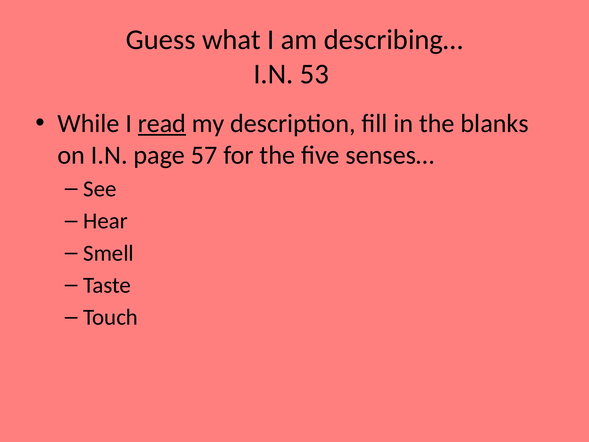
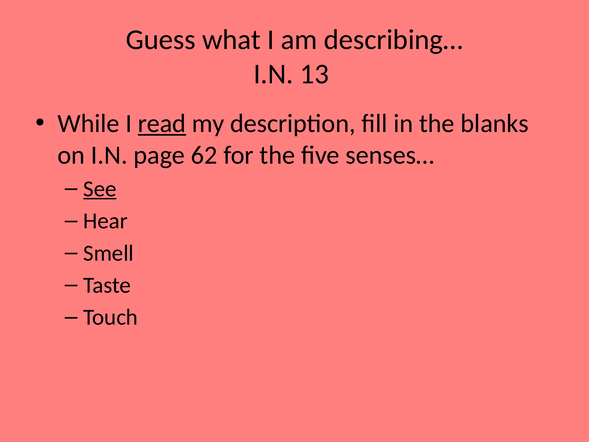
53: 53 -> 13 (314, 74)
57: 57 -> 62 (204, 155)
See underline: none -> present (100, 189)
